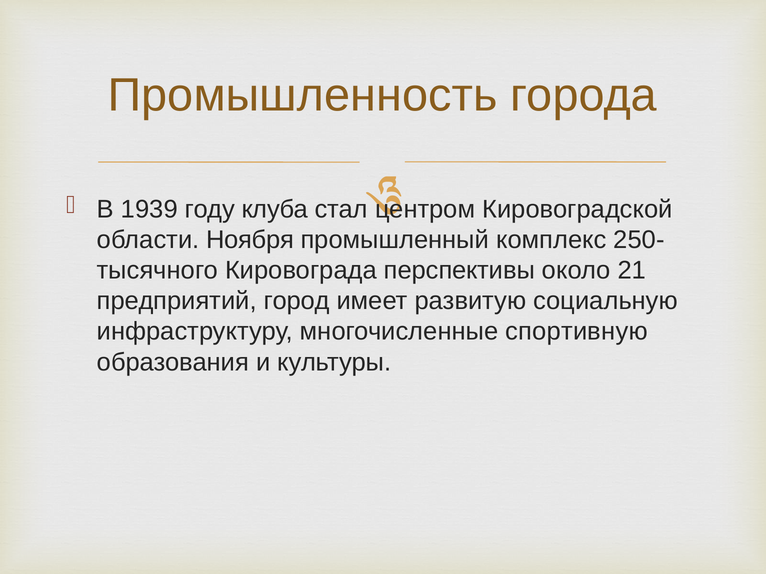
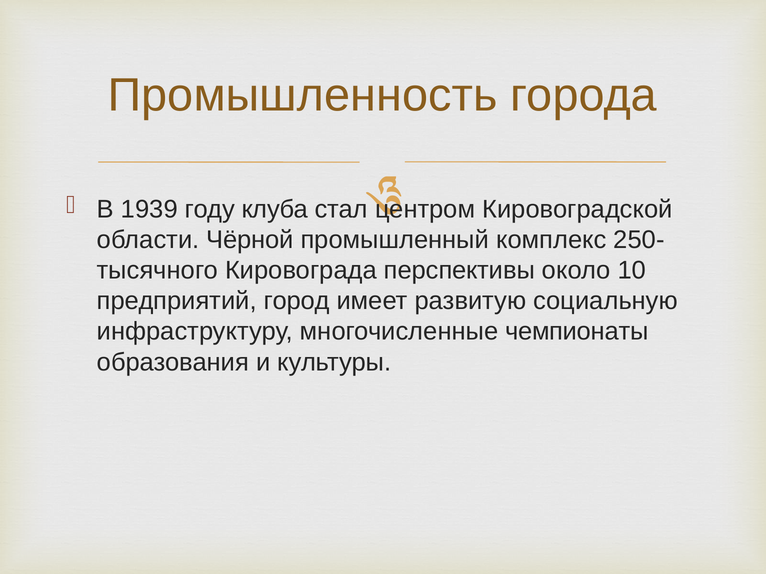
Ноября: Ноября -> Чёрной (250, 240)
21: 21 -> 10 (632, 271)
спортивную: спортивную -> чемпионаты (577, 332)
